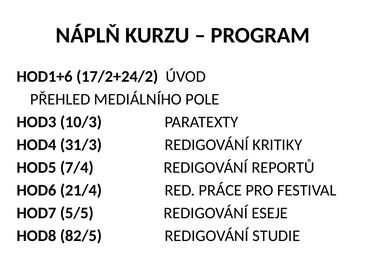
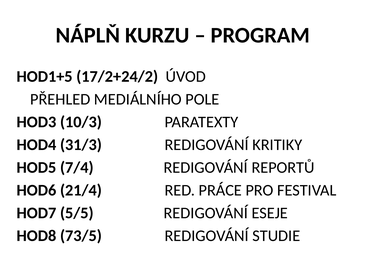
HOD1+6: HOD1+6 -> HOD1+5 (45, 77)
82/5: 82/5 -> 73/5 (81, 236)
